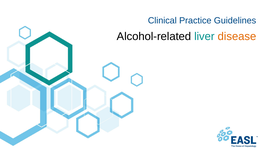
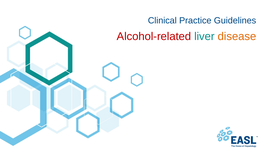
Alcohol-related colour: black -> red (154, 36)
